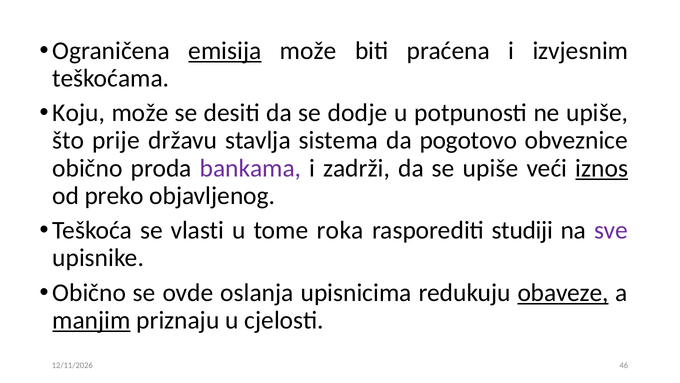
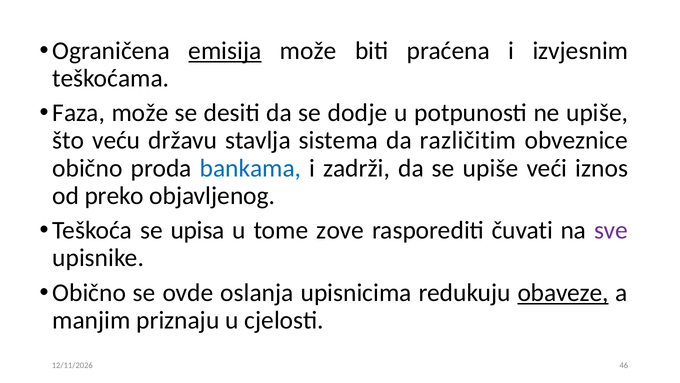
Koju: Koju -> Faza (79, 113)
prije: prije -> veću (116, 140)
pogotovo: pogotovo -> različitim (468, 140)
bankama colour: purple -> blue (250, 168)
iznos underline: present -> none (602, 168)
vlasti: vlasti -> upisa (198, 230)
roka: roka -> zove (340, 230)
studiji: studiji -> čuvati (522, 230)
manjim underline: present -> none (91, 320)
